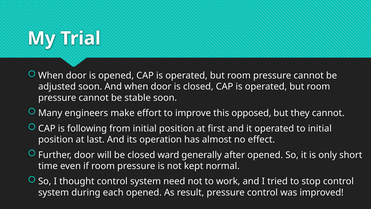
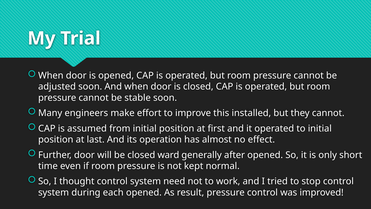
opposed: opposed -> installed (251, 113)
following: following -> assumed (87, 128)
